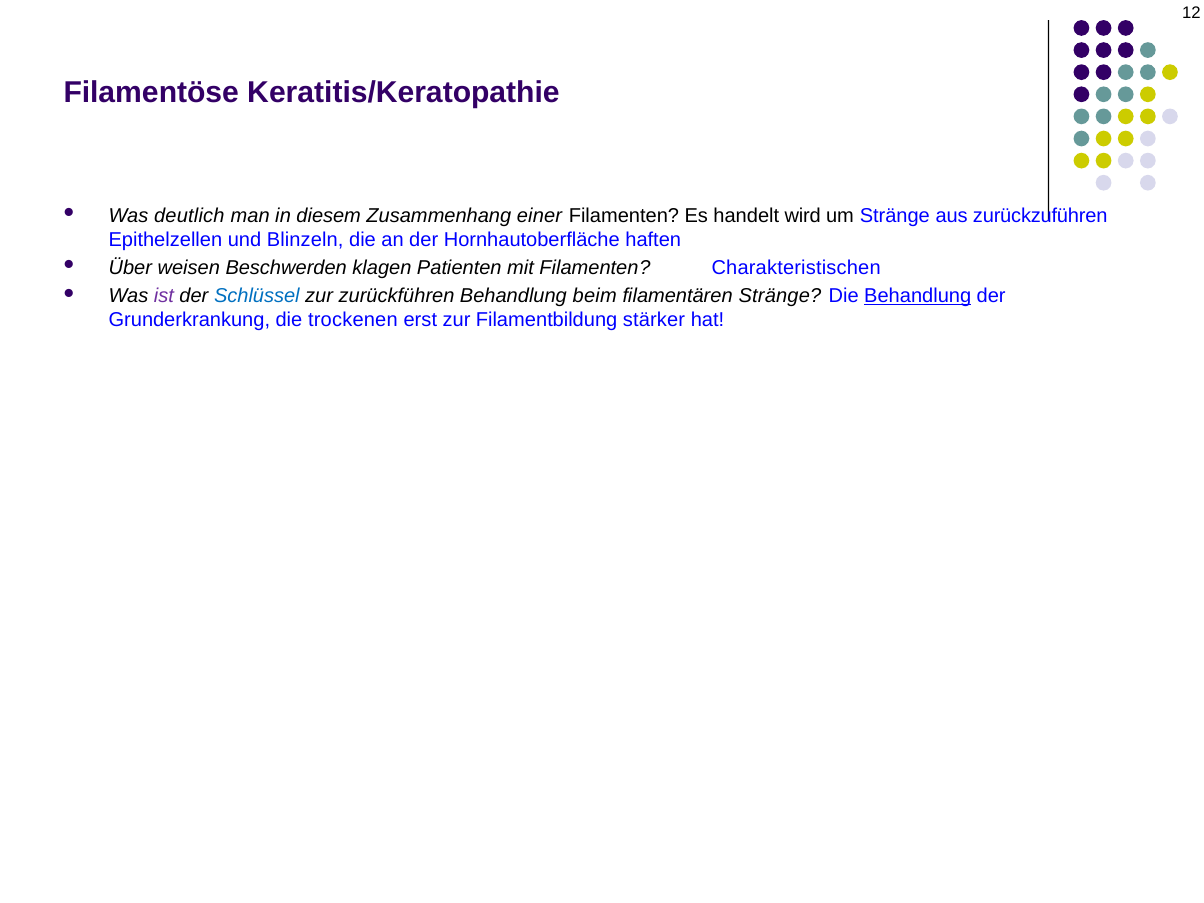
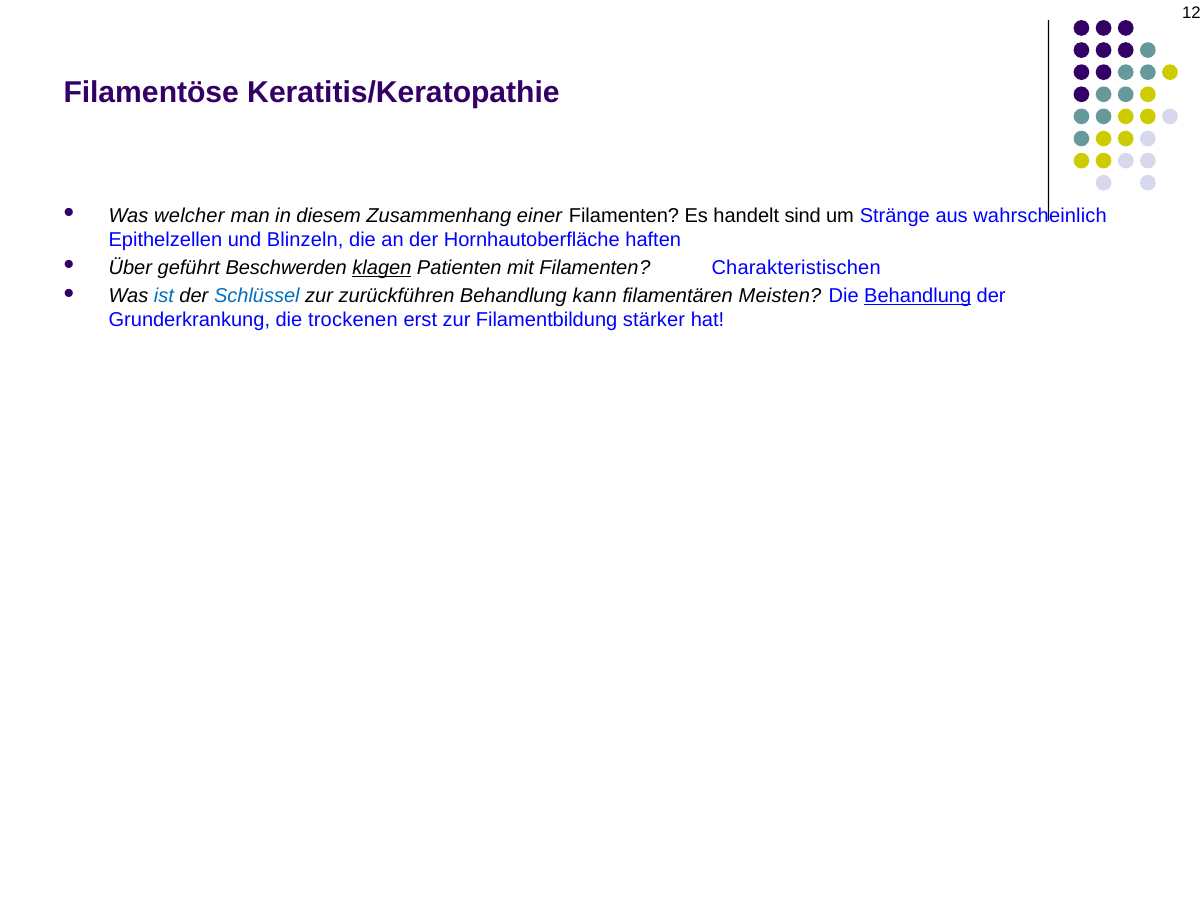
deutlich: deutlich -> welcher (189, 216)
wird: wird -> sind (803, 216)
zurückzuführen: zurückzuführen -> wahrscheinlich (1040, 216)
weisen: weisen -> geführt (189, 268)
klagen underline: none -> present (382, 268)
ist colour: purple -> blue (164, 296)
beim: beim -> kann (595, 296)
filamentären Stränge: Stränge -> Meisten (780, 296)
